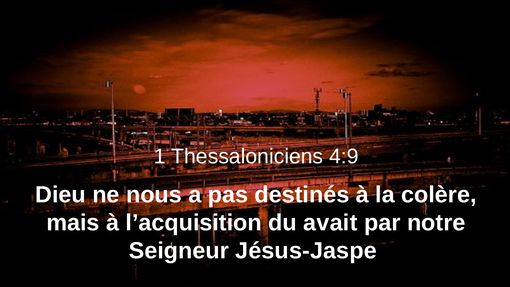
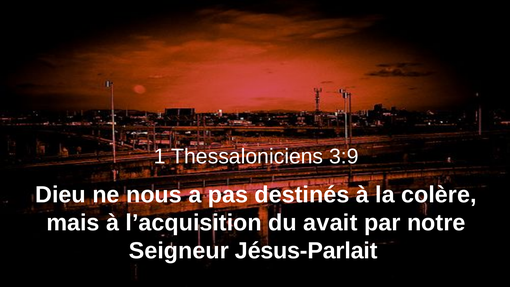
4:9: 4:9 -> 3:9 (344, 156)
Jésus-Jaspe: Jésus-Jaspe -> Jésus-Parlait (306, 251)
